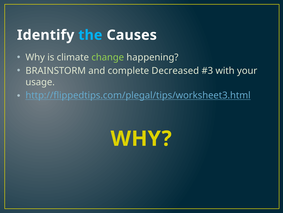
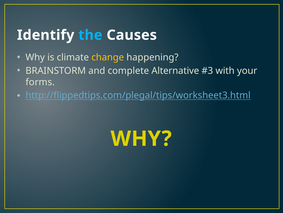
change colour: light green -> yellow (108, 57)
Decreased: Decreased -> Alternative (175, 70)
usage: usage -> forms (40, 82)
